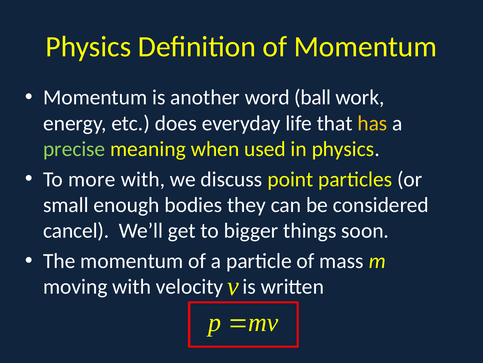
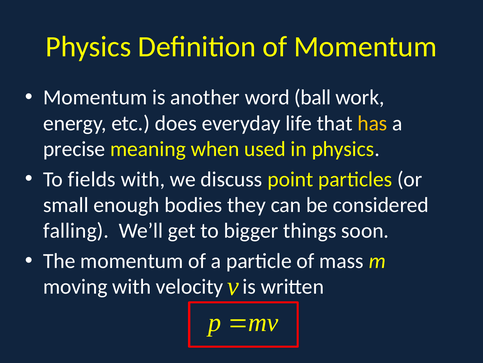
precise colour: light green -> white (74, 149)
more: more -> fields (92, 179)
cancel: cancel -> falling (76, 230)
